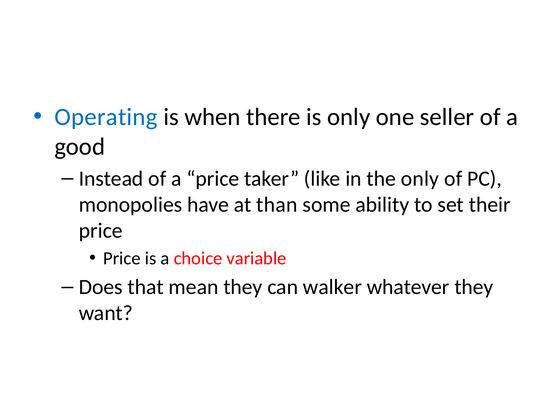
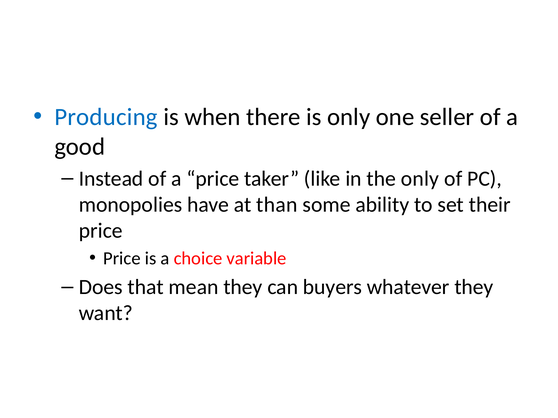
Operating: Operating -> Producing (106, 117)
walker: walker -> buyers (332, 287)
